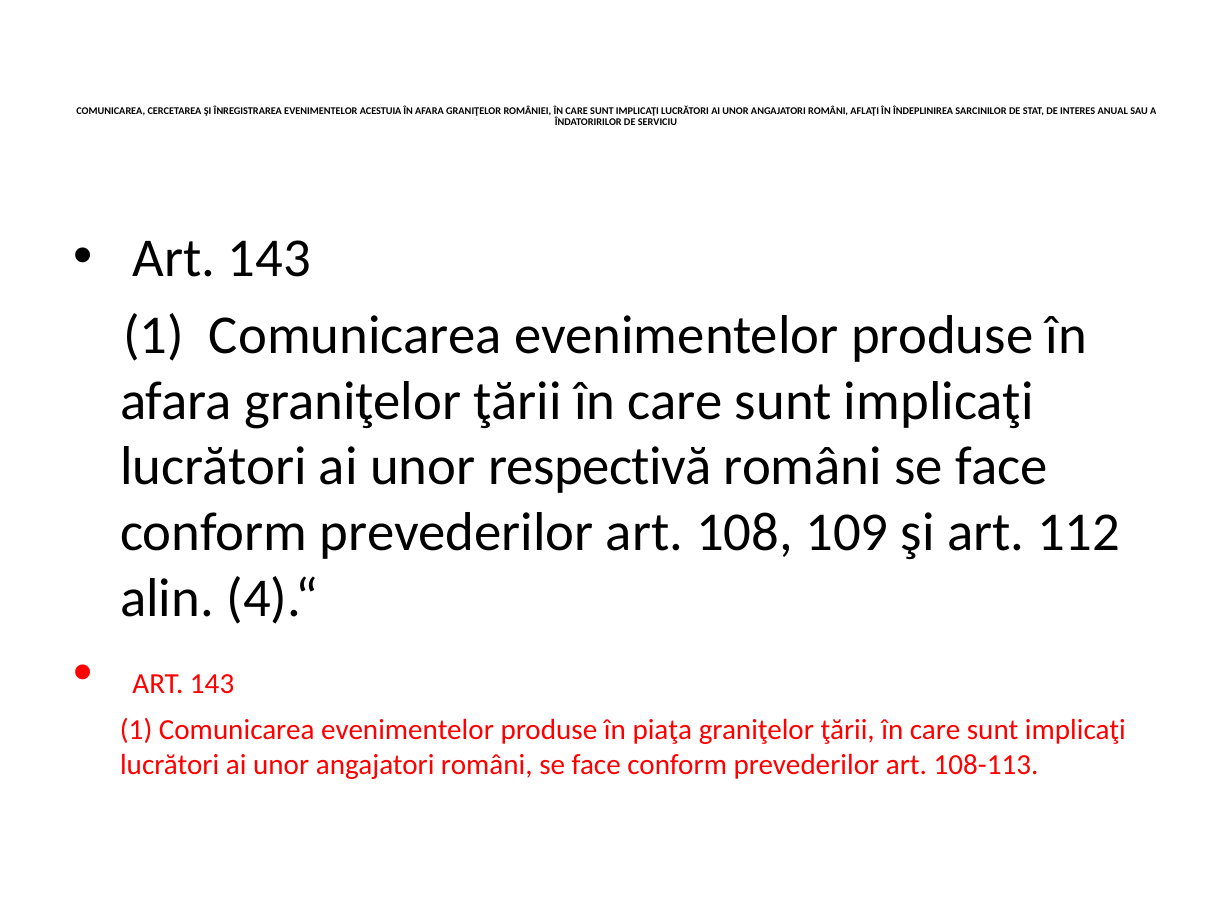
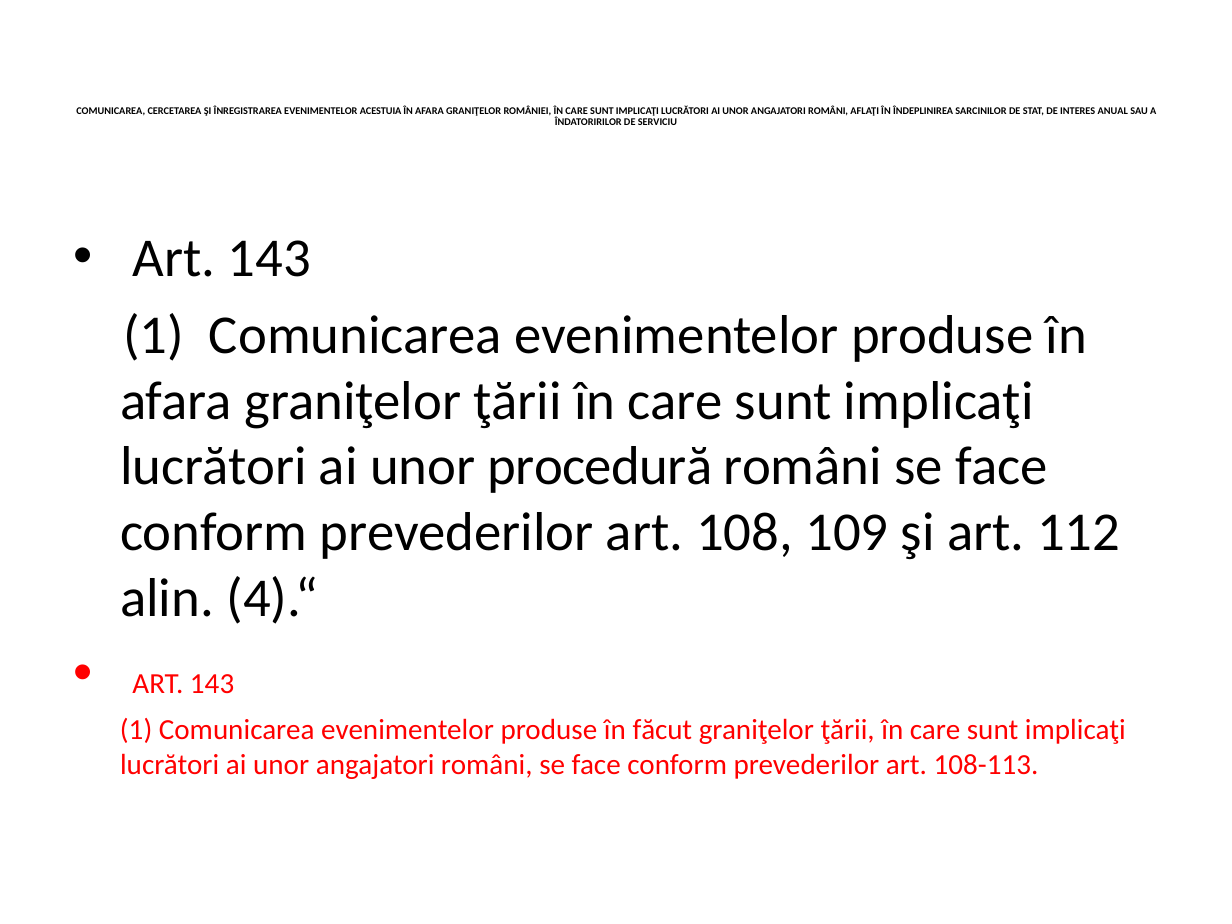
respectivă: respectivă -> procedură (600, 467)
piaţa: piaţa -> făcut (662, 729)
